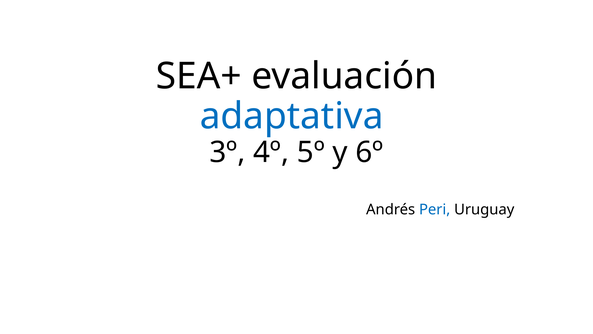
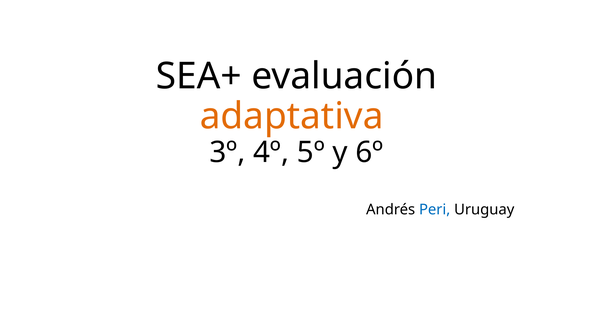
adaptativa colour: blue -> orange (292, 116)
